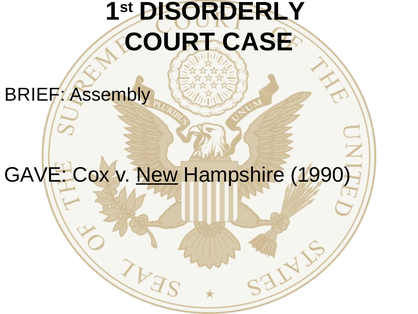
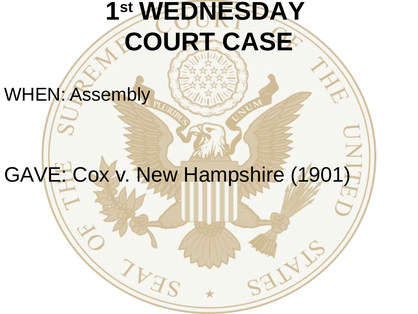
DISORDERLY: DISORDERLY -> WEDNESDAY (222, 11)
BRIEF: BRIEF -> WHEN (35, 95)
New underline: present -> none (157, 175)
1990: 1990 -> 1901 (321, 175)
